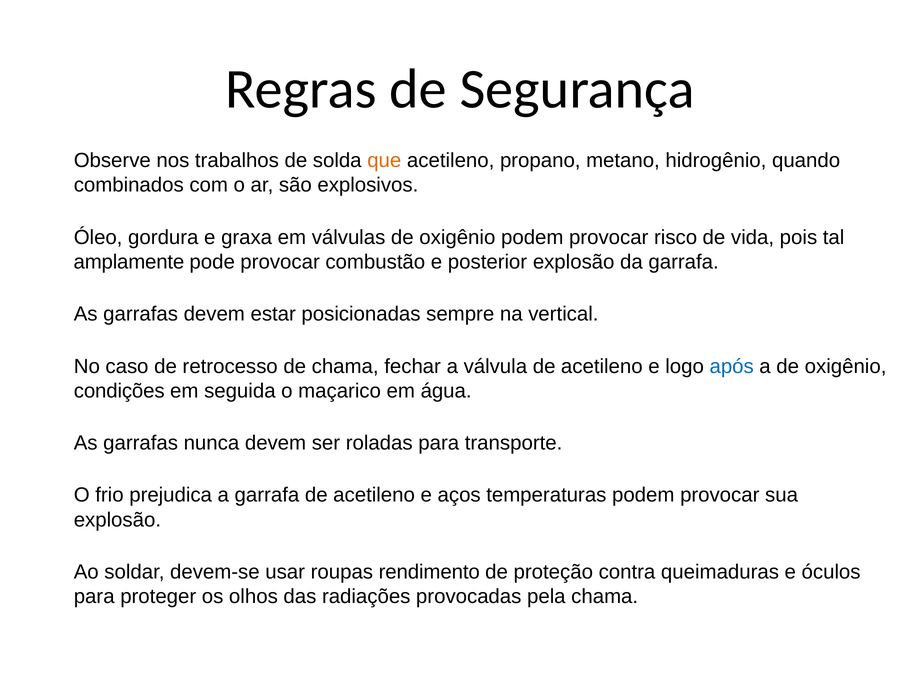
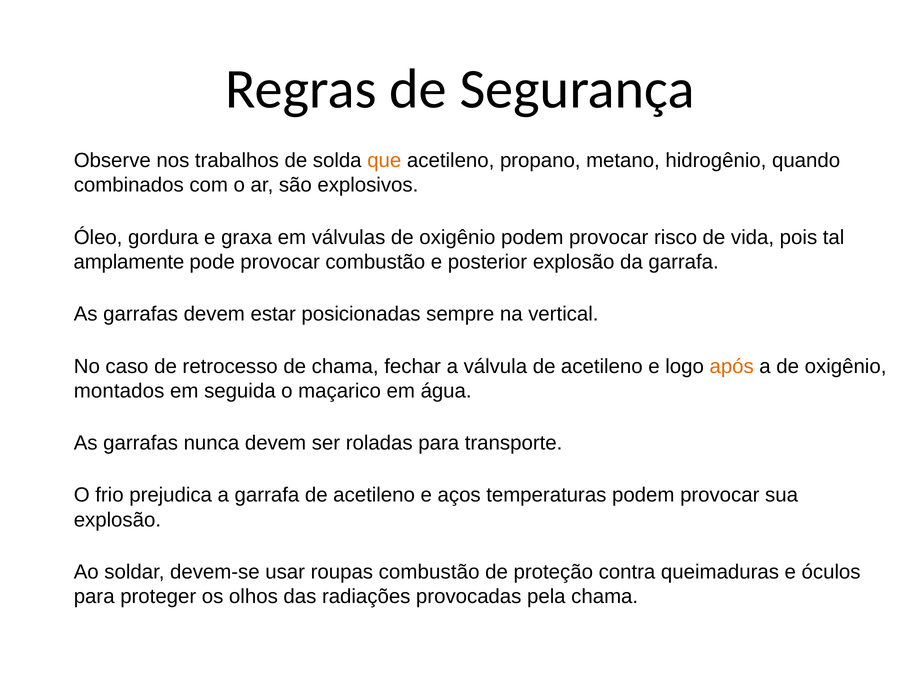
após colour: blue -> orange (732, 366)
condições: condições -> montados (119, 391)
roupas rendimento: rendimento -> combustão (429, 572)
